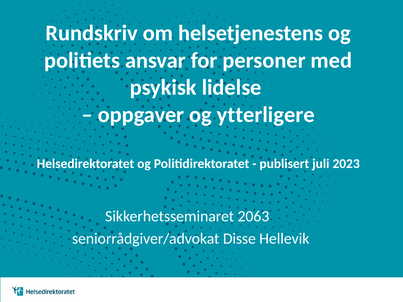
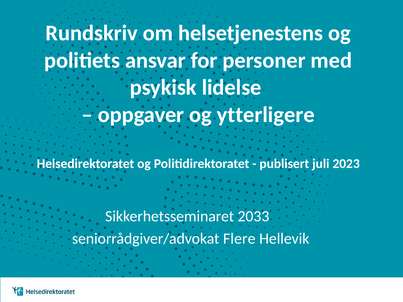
2063: 2063 -> 2033 (253, 216)
Disse: Disse -> Flere (239, 239)
